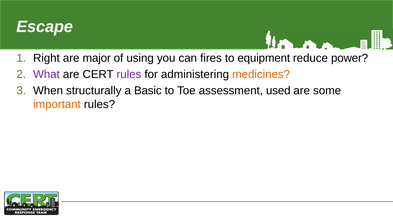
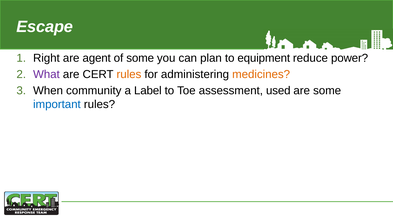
major: major -> agent (97, 58)
of using: using -> some (140, 58)
fires: fires -> plan (211, 58)
rules colour: purple -> orange (129, 74)
structurally: structurally -> community (94, 91)
Basic: Basic -> Label (148, 91)
important colour: orange -> blue (57, 104)
